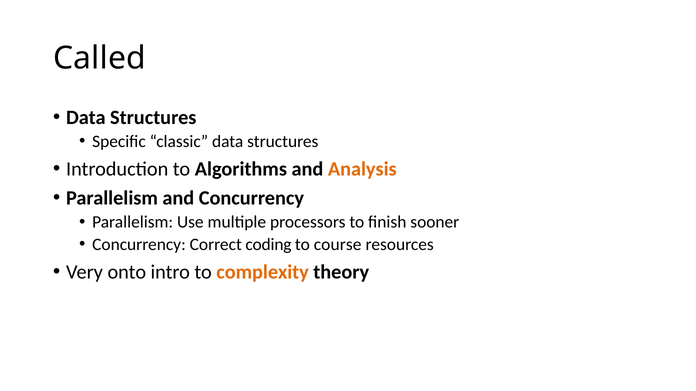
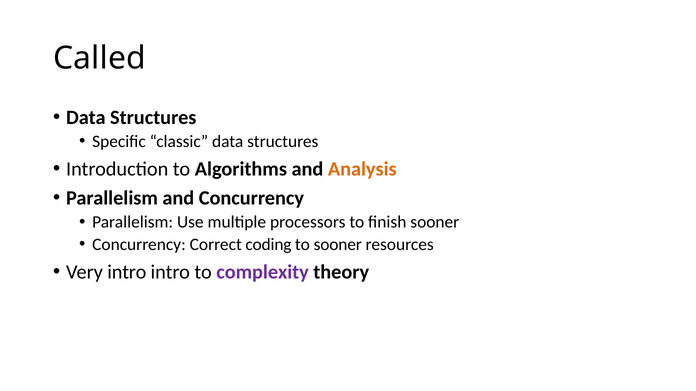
to course: course -> sooner (338, 245)
Very onto: onto -> intro (127, 272)
complexity colour: orange -> purple (263, 272)
